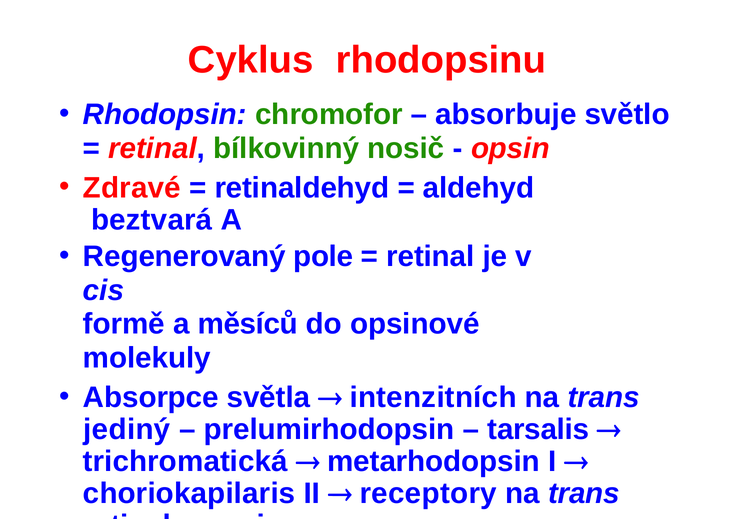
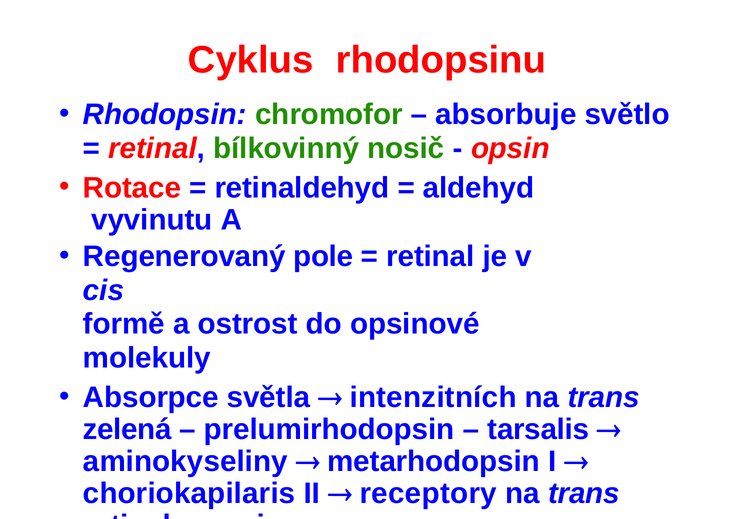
Zdravé: Zdravé -> Rotace (132, 188)
beztvará: beztvará -> vyvinutu (152, 220)
měsíců: měsíců -> ostrost (248, 324)
jediný: jediný -> zelená (127, 430)
trichromatická: trichromatická -> aminokyseliny (185, 462)
